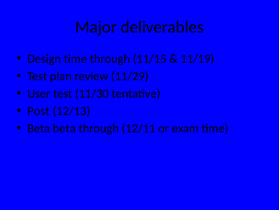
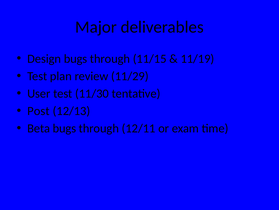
Design time: time -> bugs (76, 59)
Beta beta: beta -> bugs (64, 128)
